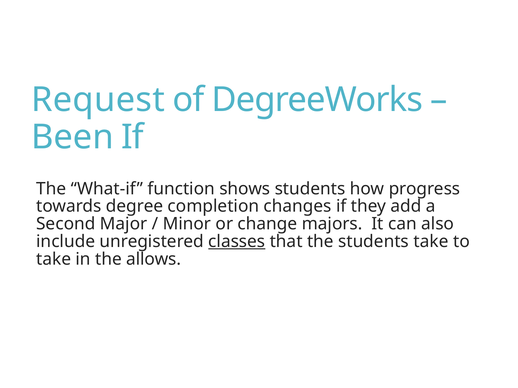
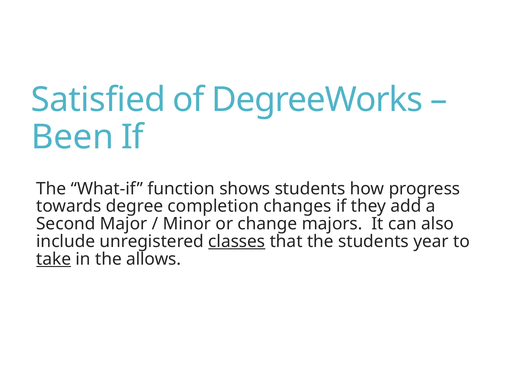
Request: Request -> Satisfied (98, 100)
students take: take -> year (431, 242)
take underline: none -> present (54, 259)
